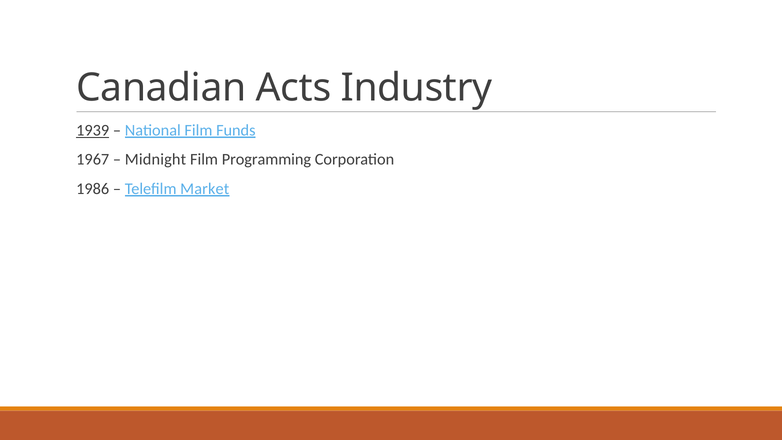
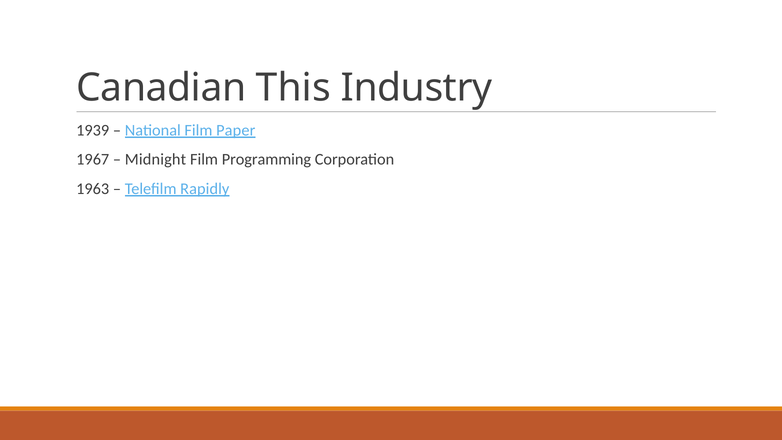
Acts: Acts -> This (293, 88)
1939 underline: present -> none (93, 130)
Funds: Funds -> Paper (236, 130)
1986: 1986 -> 1963 (93, 189)
Market: Market -> Rapidly (205, 189)
